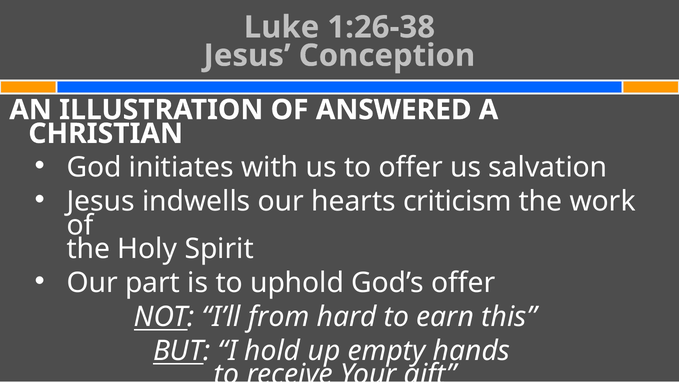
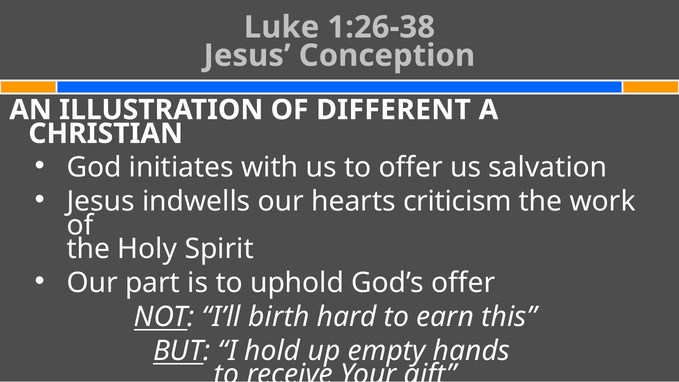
ANSWERED: ANSWERED -> DIFFERENT (394, 110)
from: from -> birth (279, 317)
